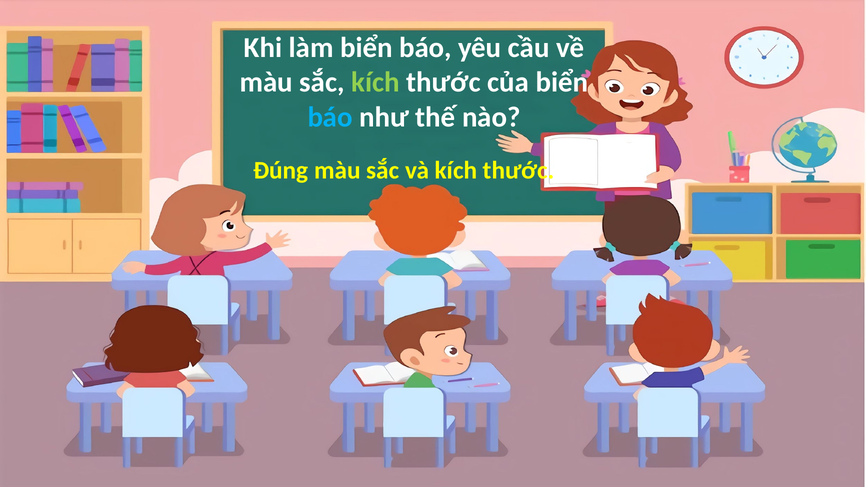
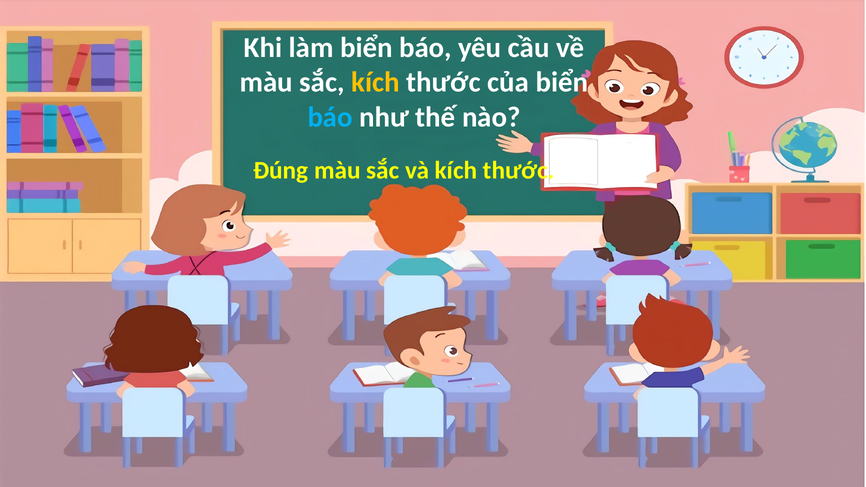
kích colour: light green -> yellow (375, 82)
